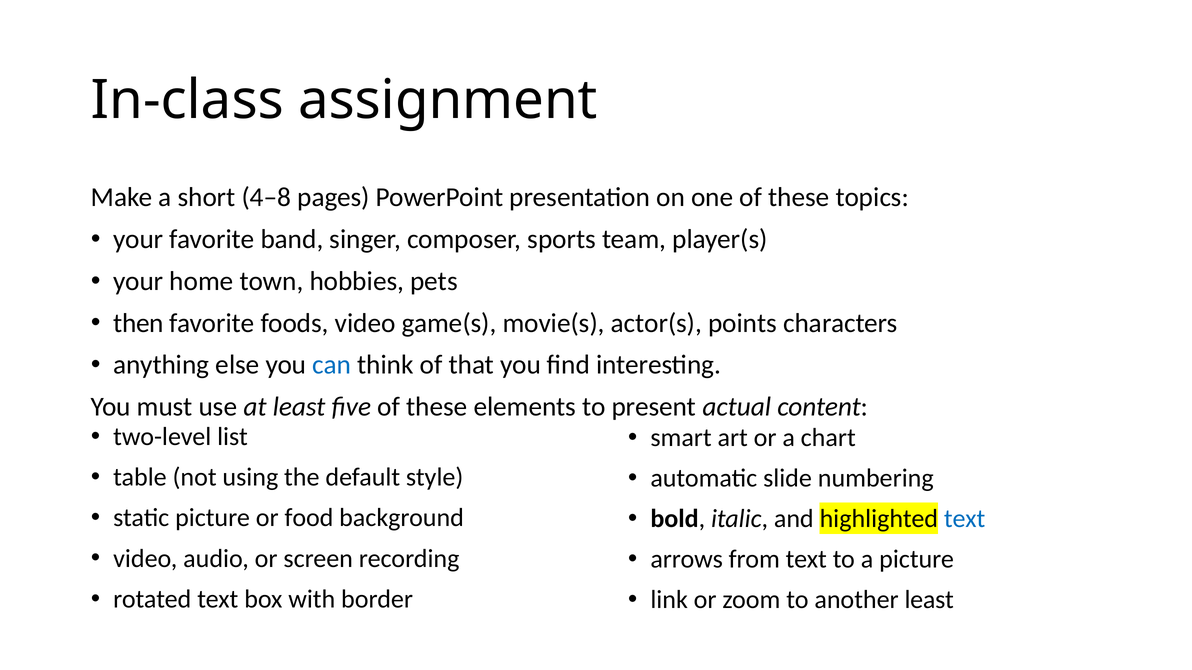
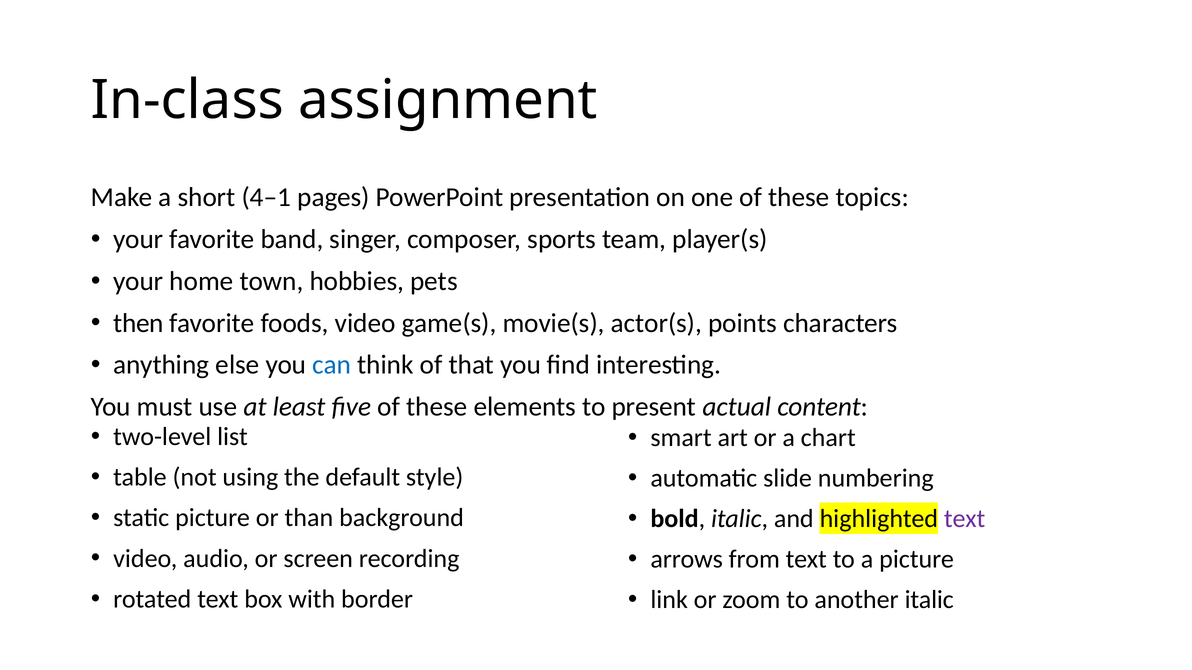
4–8: 4–8 -> 4–1 (266, 198)
food: food -> than (309, 518)
text colour: blue -> purple (965, 519)
another least: least -> italic (929, 600)
